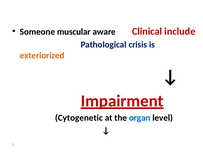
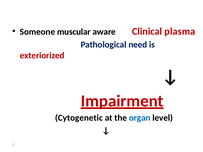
include: include -> plasma (180, 32)
crisis: crisis -> need (138, 45)
exteriorized colour: orange -> red (42, 56)
